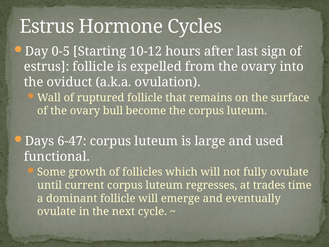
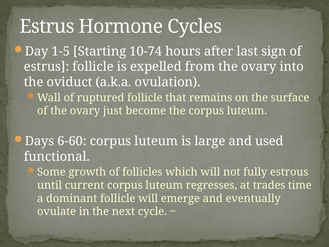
0-5: 0-5 -> 1-5 (61, 51)
10-12: 10-12 -> 10-74 (146, 51)
bull: bull -> just (113, 111)
6-47: 6-47 -> 6-60 (72, 141)
fully ovulate: ovulate -> estrous (289, 172)
